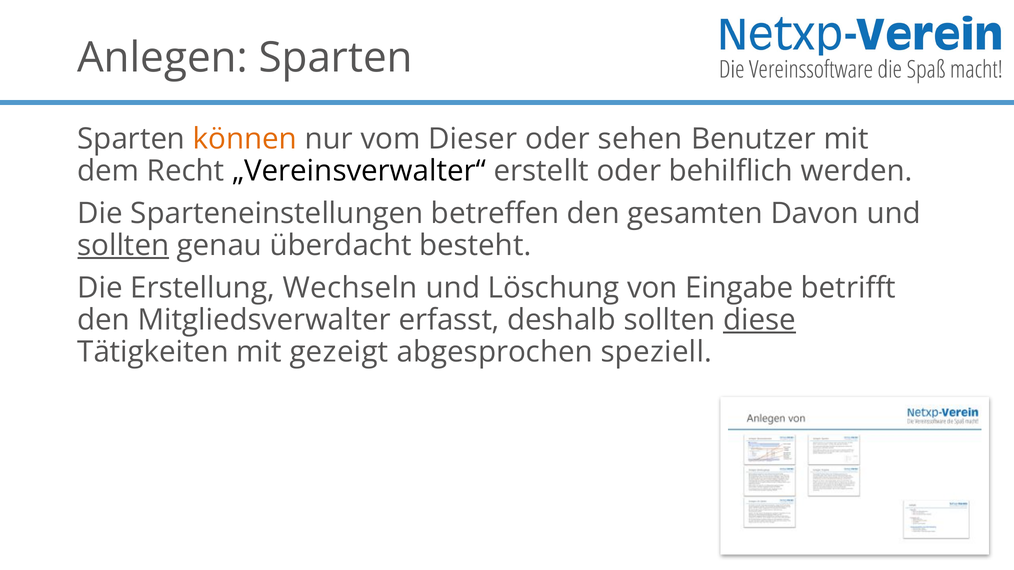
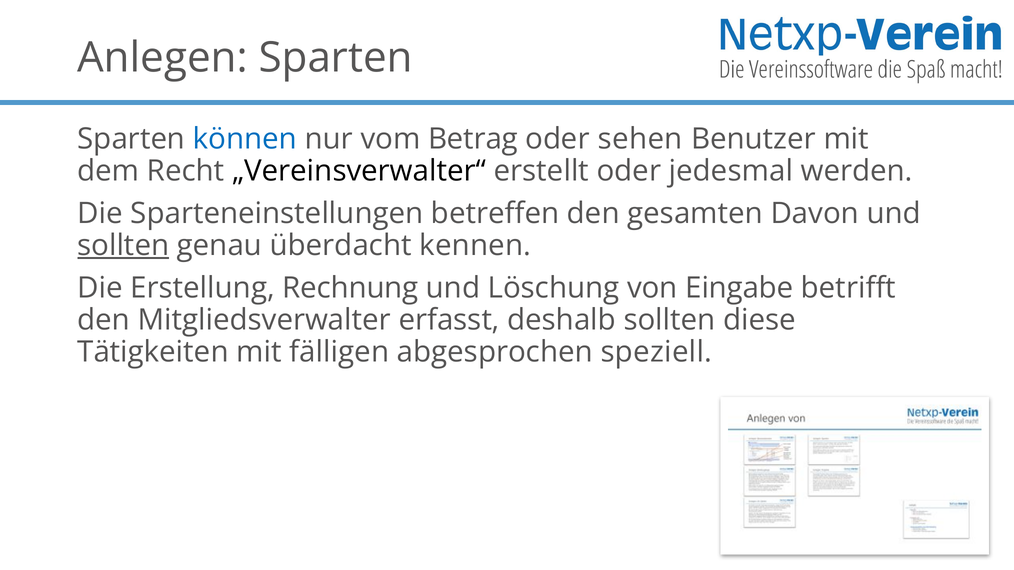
können colour: orange -> blue (245, 139)
Dieser: Dieser -> Betrag (473, 139)
behilflich: behilflich -> jedesmal (731, 171)
besteht: besteht -> kennen (475, 246)
Wechseln: Wechseln -> Rechnung (350, 288)
diese underline: present -> none (759, 320)
gezeigt: gezeigt -> fälligen (339, 352)
